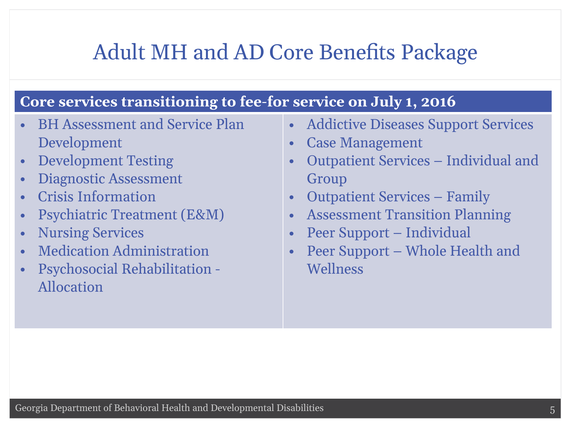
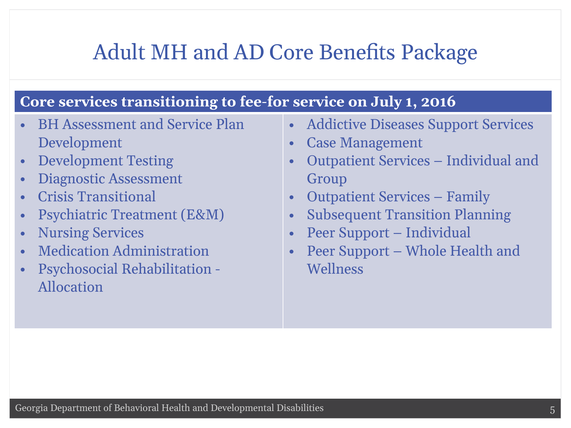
Information: Information -> Transitional (117, 197)
Assessment: Assessment -> Subsequent (344, 215)
